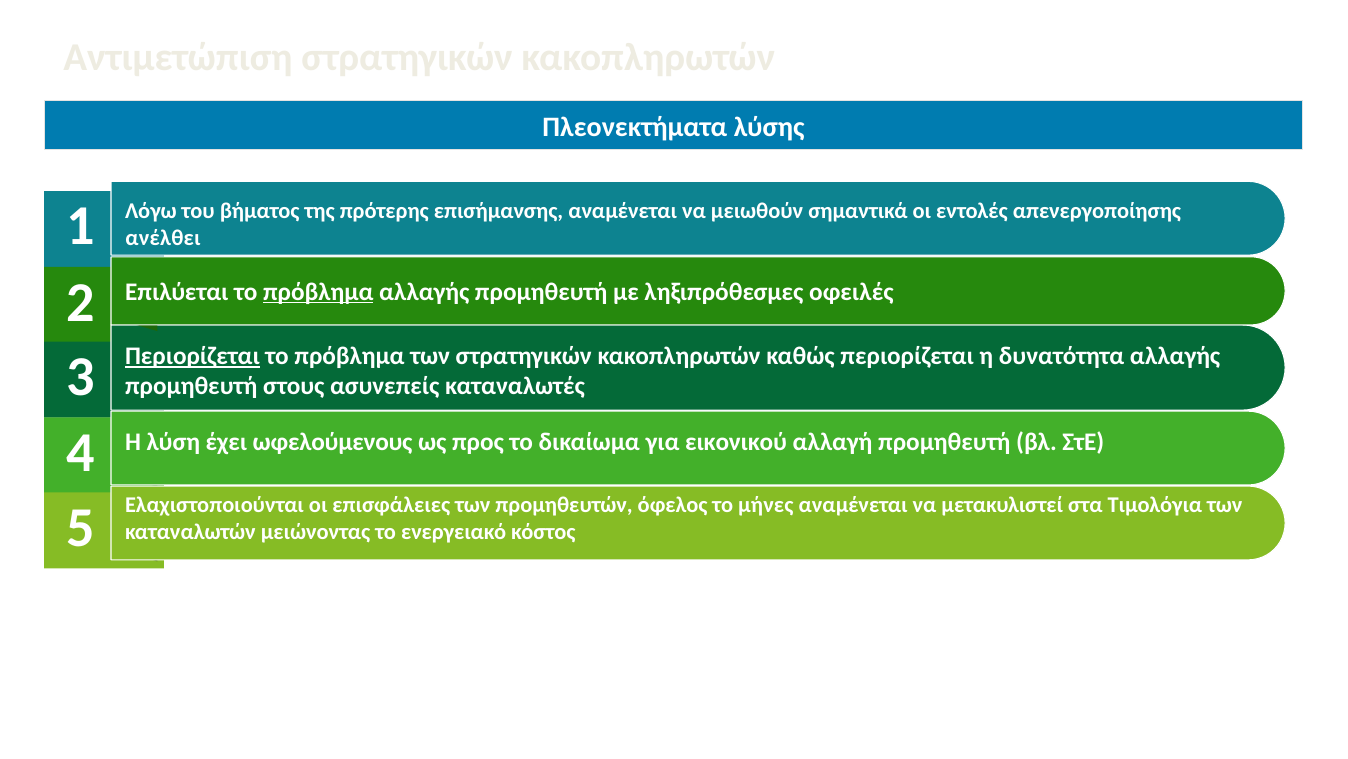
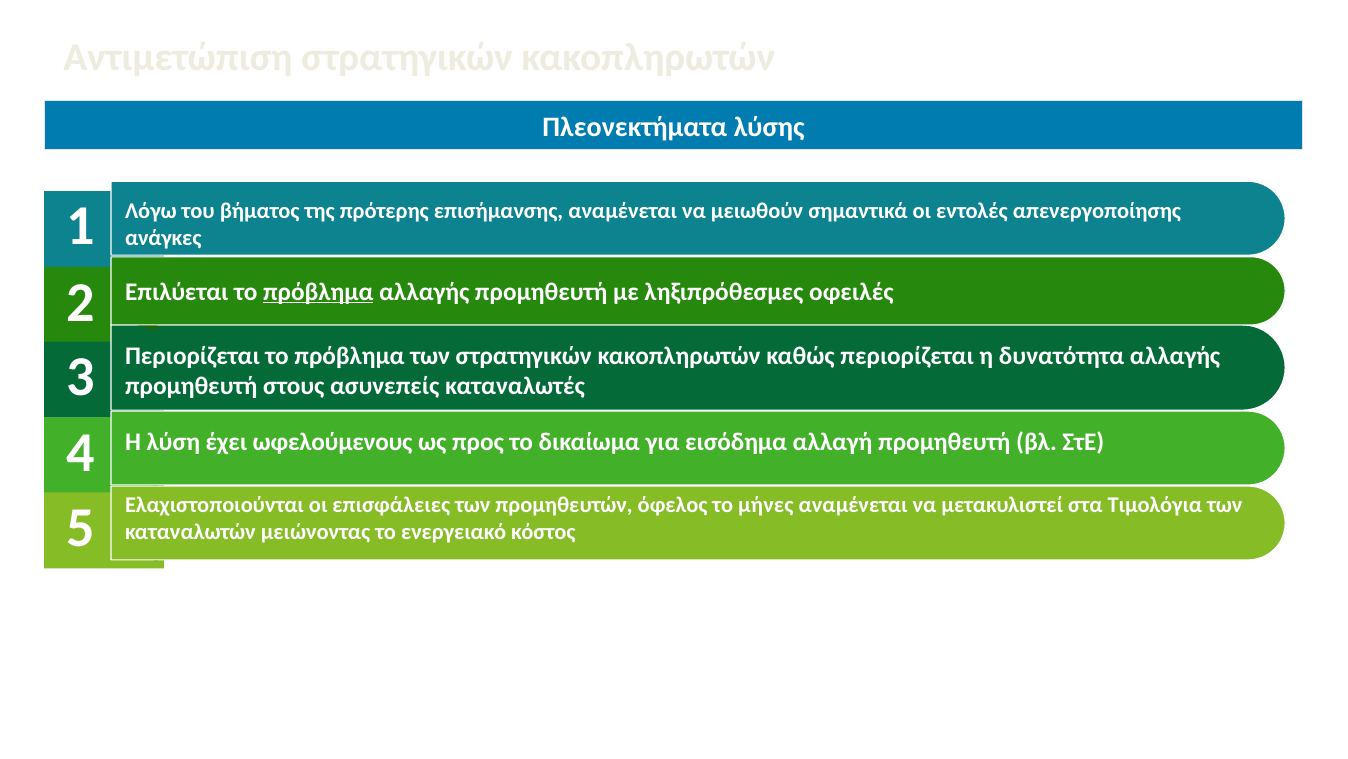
ανέλθει: ανέλθει -> ανάγκες (163, 238)
Περιορίζεται underline: present -> none (192, 356)
εικονικού: εικονικού -> εισόδημα (736, 442)
